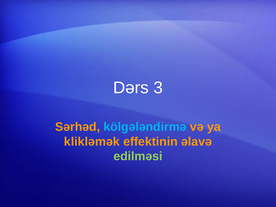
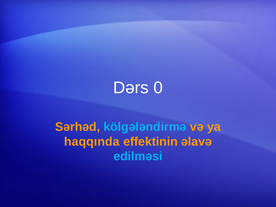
3: 3 -> 0 (158, 88)
klikləmək: klikləmək -> haqqında (92, 142)
edilməsi colour: light green -> light blue (138, 156)
